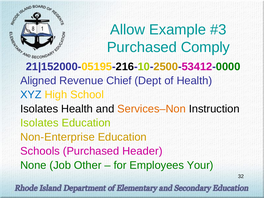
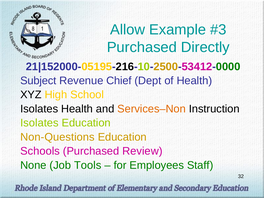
Comply: Comply -> Directly (205, 47)
Aligned: Aligned -> Subject (38, 81)
XYZ colour: blue -> black (31, 95)
Non-Enterprise: Non-Enterprise -> Non-Questions (57, 137)
Header: Header -> Review (142, 151)
Other: Other -> Tools (88, 165)
Your: Your -> Staff (200, 165)
